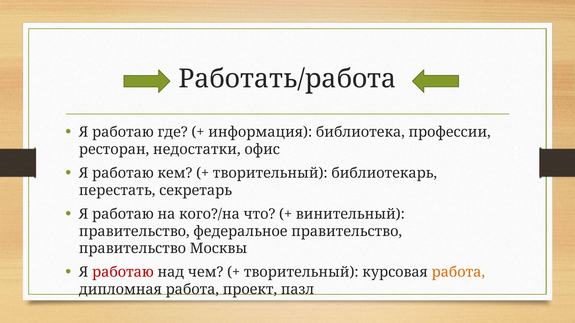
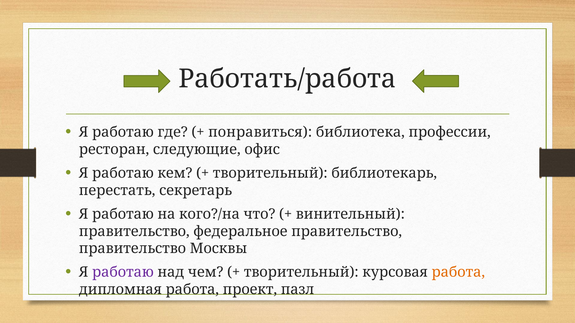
информация: информация -> понравиться (260, 132)
недостатки: недостатки -> следующие (197, 150)
работаю colour: red -> purple (123, 273)
